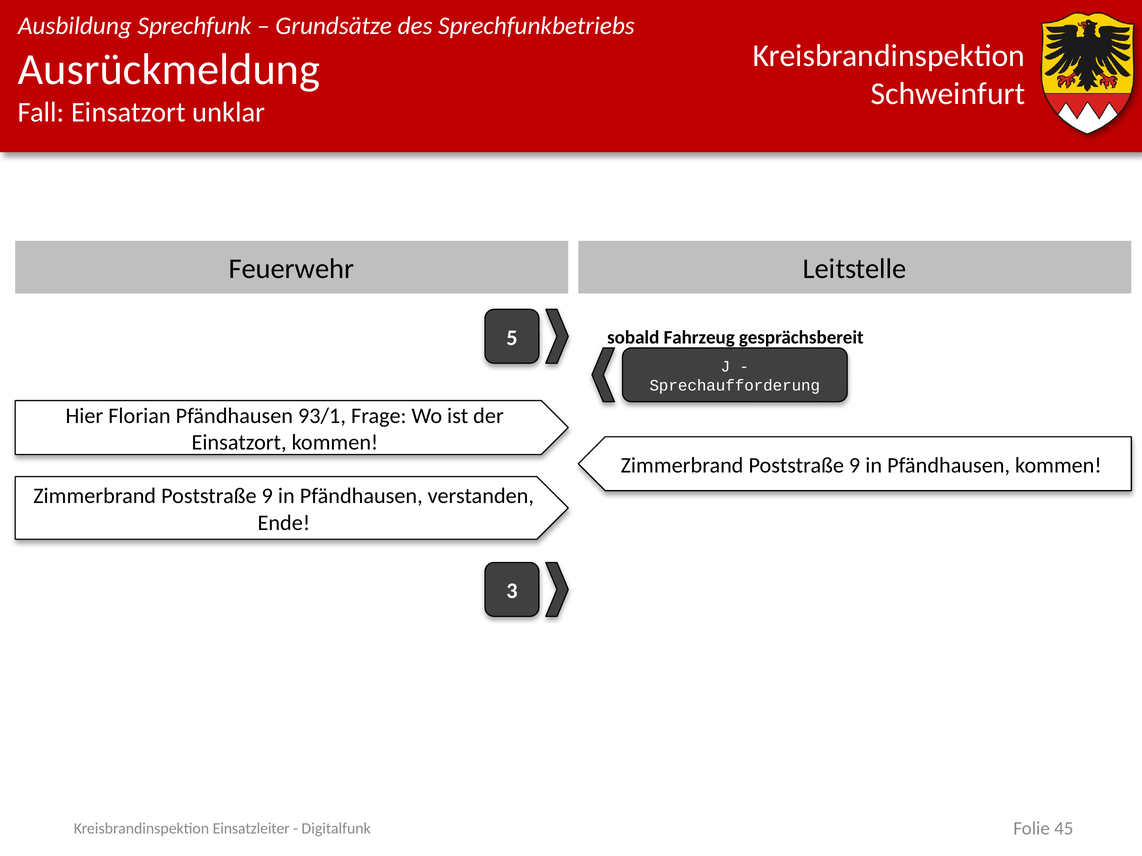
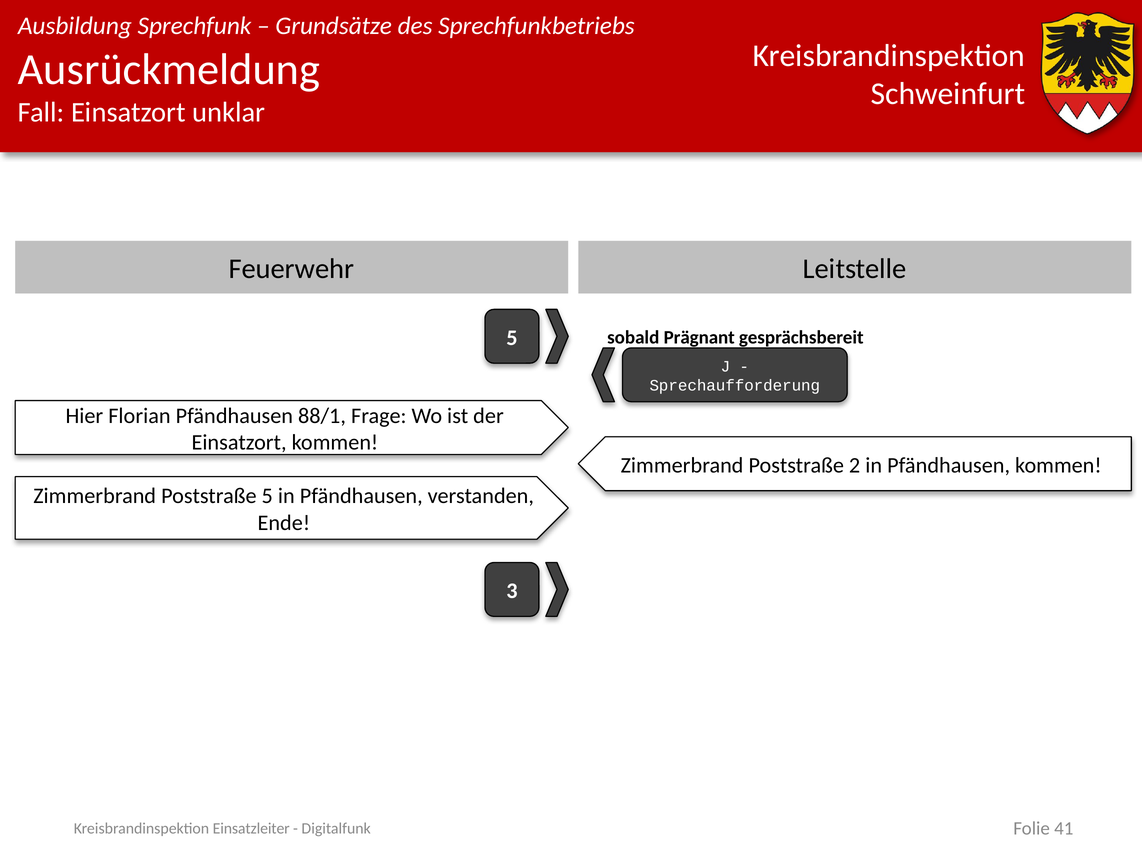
Fahrzeug: Fahrzeug -> Prägnant (699, 338)
93/1: 93/1 -> 88/1 (322, 416)
9: 9 -> 2 (855, 466)
9: 9 -> 5 (267, 496)
45: 45 -> 41 (1064, 829)
